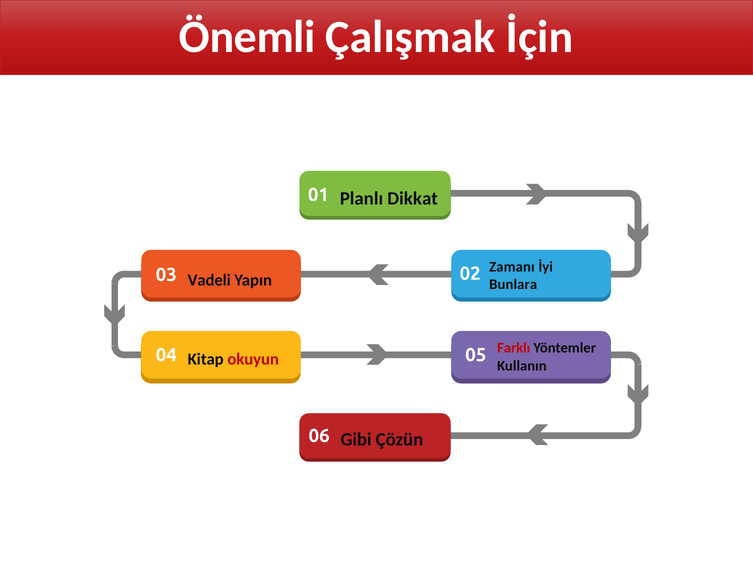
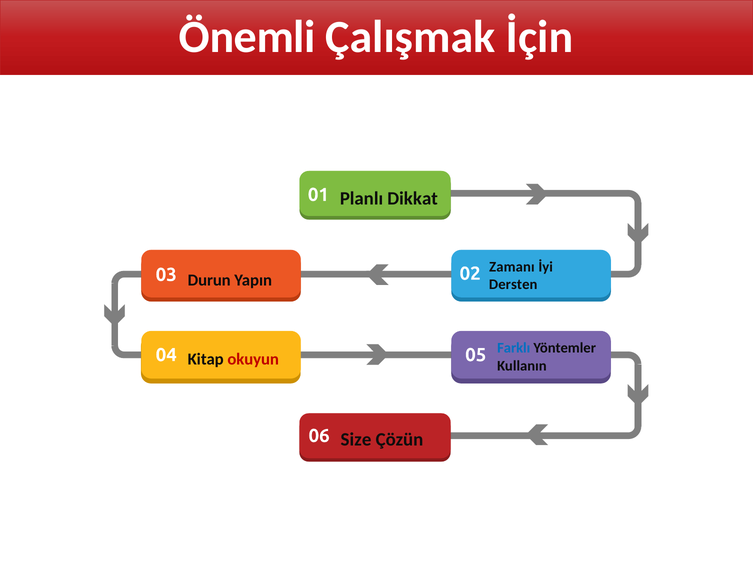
Vadeli: Vadeli -> Durun (209, 280)
Bunlara: Bunlara -> Dersten (513, 284)
Farklı colour: red -> blue (514, 348)
Gibi: Gibi -> Size (356, 439)
